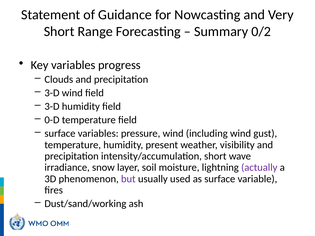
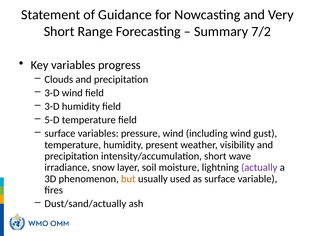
0/2: 0/2 -> 7/2 (261, 32)
0-D: 0-D -> 5-D (52, 120)
but colour: purple -> orange (128, 179)
Dust/sand/working: Dust/sand/working -> Dust/sand/actually (85, 204)
